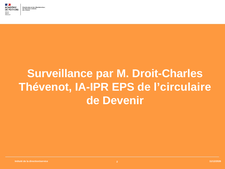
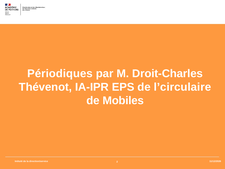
Surveillance: Surveillance -> Périodiques (60, 73)
Devenir: Devenir -> Mobiles (123, 100)
